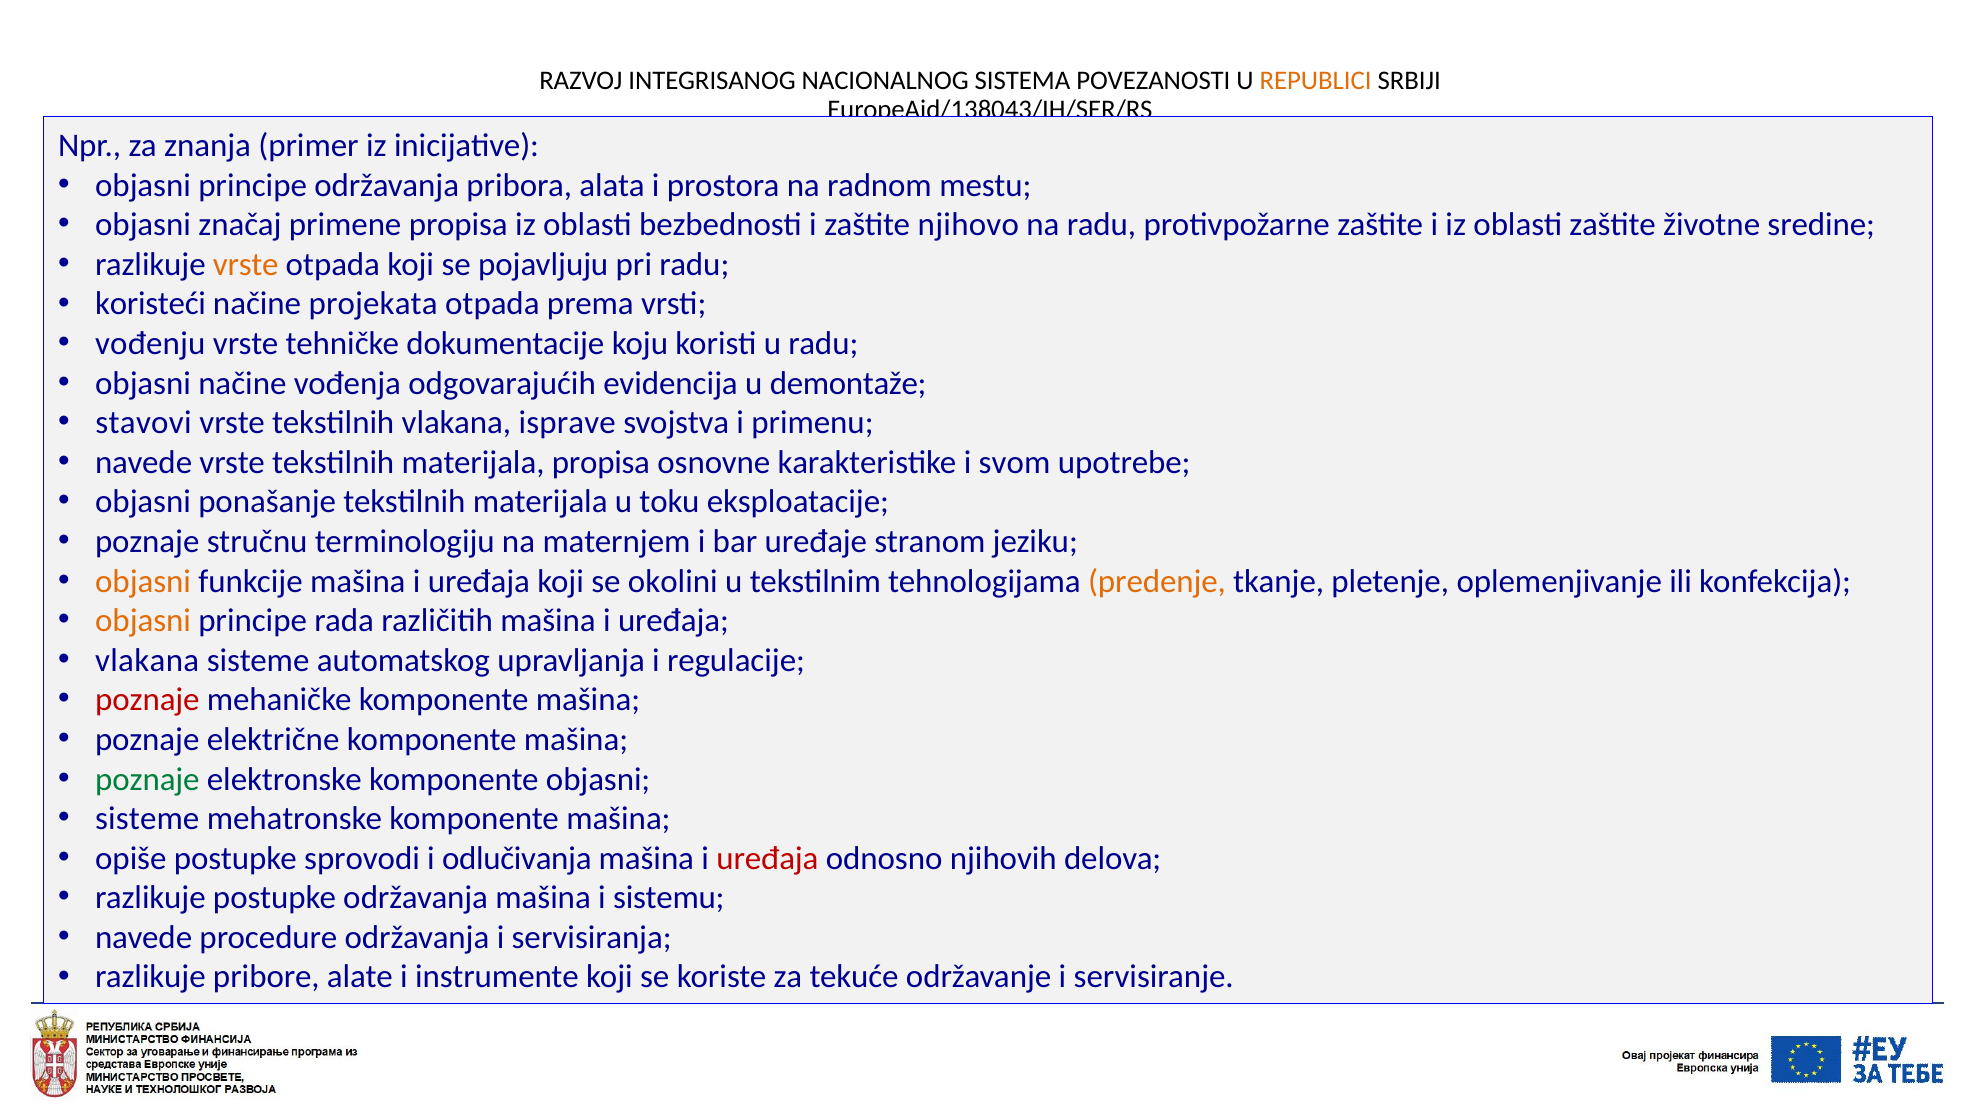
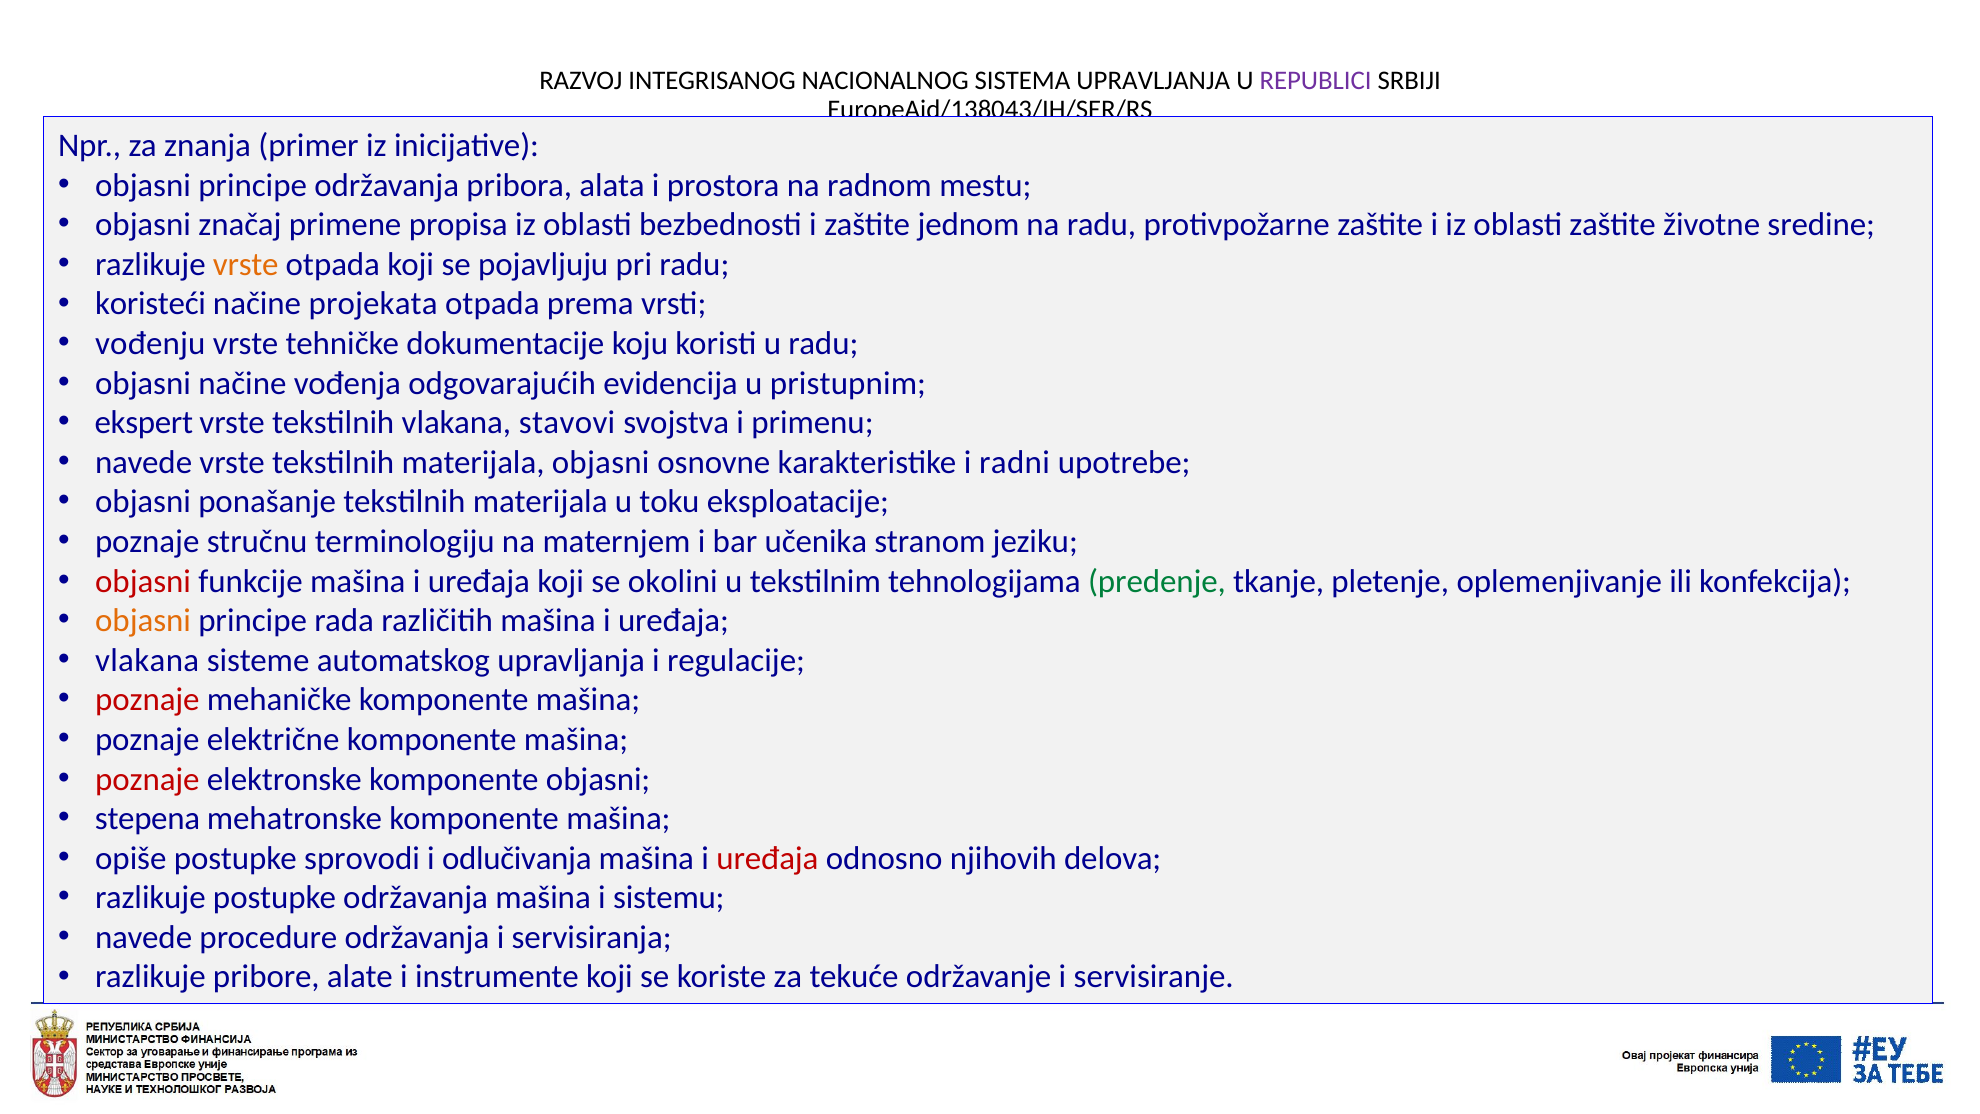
SISTEMA POVEZANOSTI: POVEZANOSTI -> UPRAVLJANJA (1153, 81)
REPUBLICI colour: orange -> purple (1316, 81)
njihovo: njihovo -> jednom (969, 225)
demontaže: demontaže -> pristupnim (848, 383)
stavovi: stavovi -> ekspert (144, 423)
isprave: isprave -> stavovi (567, 423)
materijala propisa: propisa -> objasni (601, 462)
svom: svom -> radni (1015, 462)
uređaje: uređaje -> učenika (816, 541)
objasni colour: orange -> red (143, 581)
predenje colour: orange -> green (1157, 581)
poznaje colour: green -> red (147, 779)
sisteme: sisteme -> stepena (148, 819)
